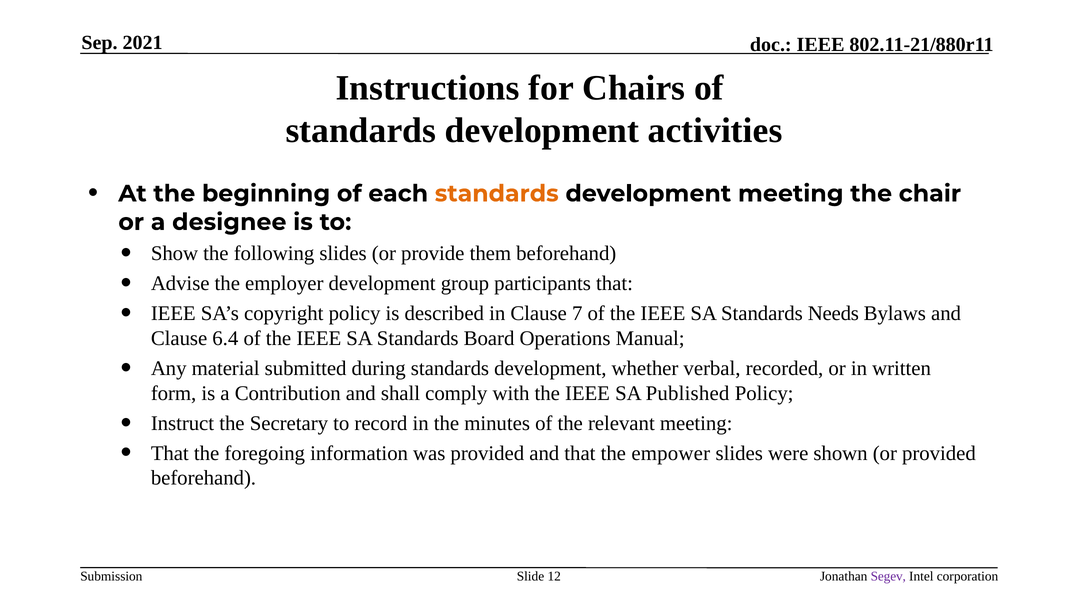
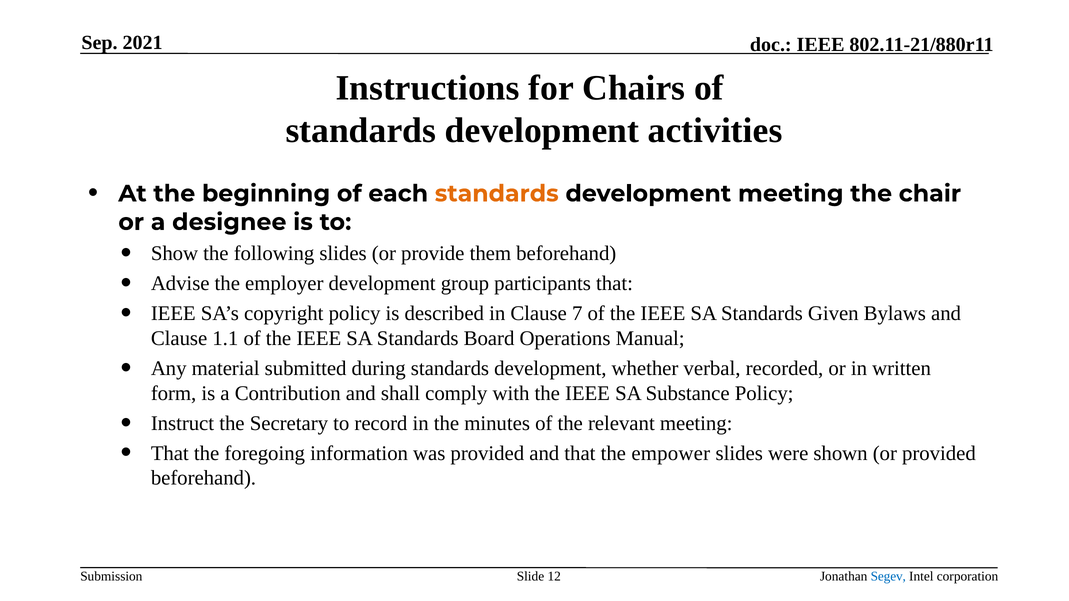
Needs: Needs -> Given (833, 314)
6.4: 6.4 -> 1.1 (225, 339)
Published: Published -> Substance (688, 393)
Segev colour: purple -> blue (888, 577)
